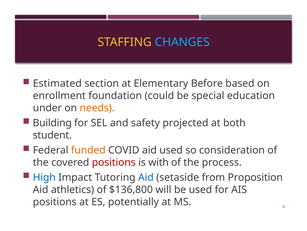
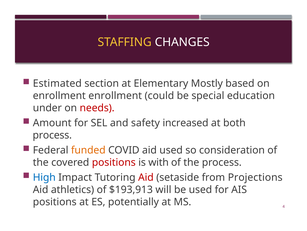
CHANGES colour: light blue -> white (182, 42)
Before: Before -> Mostly (207, 83)
enrollment foundation: foundation -> enrollment (115, 95)
needs colour: orange -> red (97, 108)
Building: Building -> Amount (52, 123)
projected: projected -> increased (186, 123)
student: student -> process (52, 135)
Aid colour: blue -> red (146, 177)
Proposition: Proposition -> Projections (255, 177)
$136,800: $136,800 -> $193,913 (131, 189)
